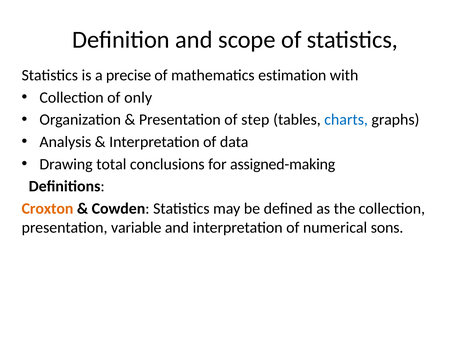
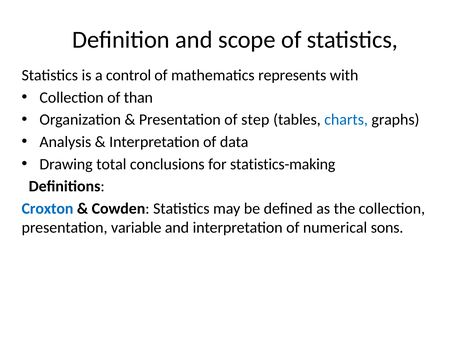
precise: precise -> control (129, 75)
estimation: estimation -> represents (292, 75)
only: only -> than (138, 98)
assigned-making: assigned-making -> statistics-making (283, 164)
Croxton colour: orange -> blue (48, 209)
